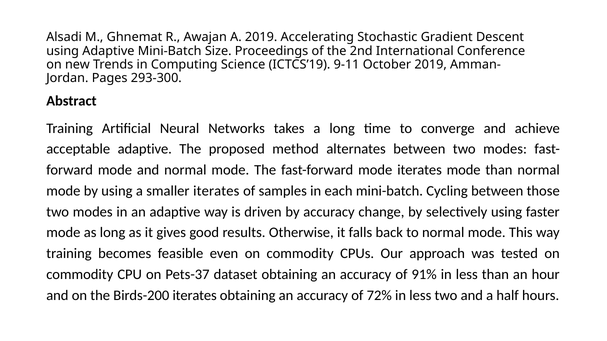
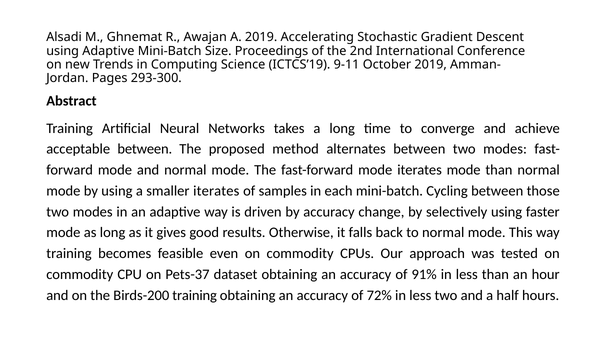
acceptable adaptive: adaptive -> between (145, 149)
Birds-200 iterates: iterates -> training (195, 296)
